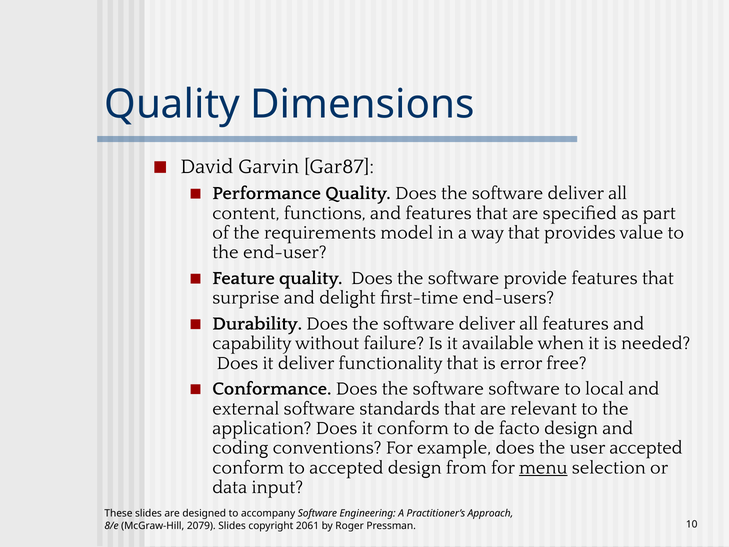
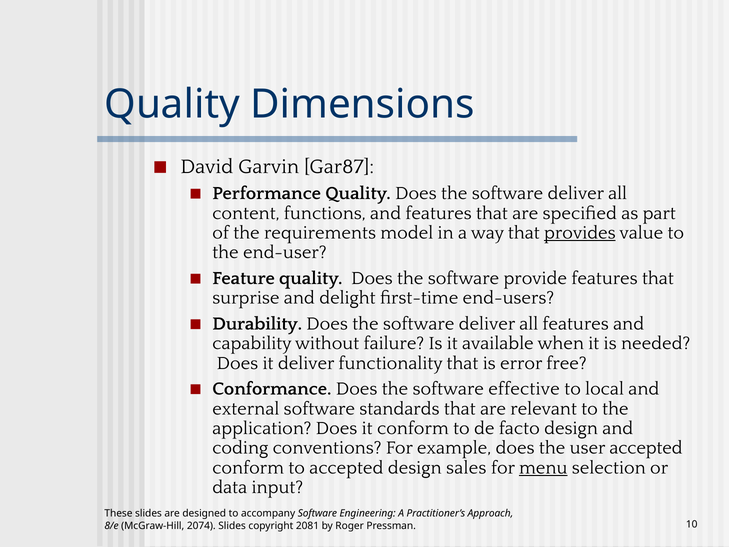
provides underline: none -> present (580, 233)
software software: software -> effective (524, 389)
from: from -> sales (466, 467)
2079: 2079 -> 2074 (201, 526)
2061: 2061 -> 2081 (307, 526)
